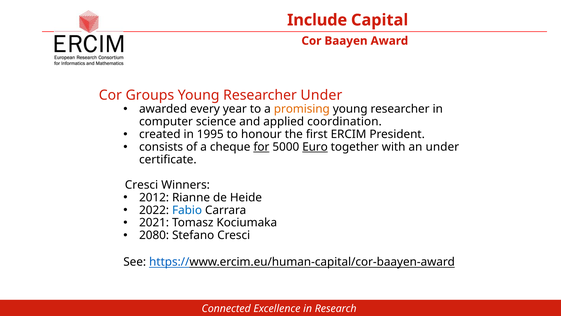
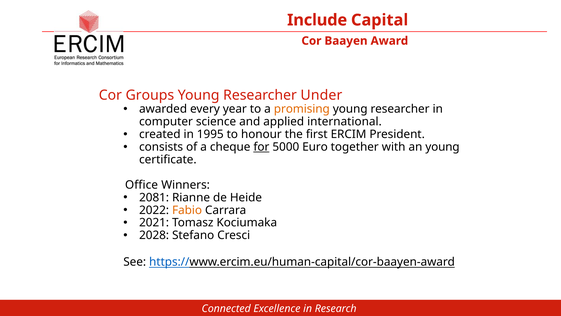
coordination: coordination -> international (344, 122)
Euro underline: present -> none (315, 147)
an under: under -> young (442, 147)
Cresci: Cresci -> Office (141, 185)
2012: 2012 -> 2081 (154, 197)
Fabio colour: blue -> orange (187, 210)
2080: 2080 -> 2028 (154, 235)
